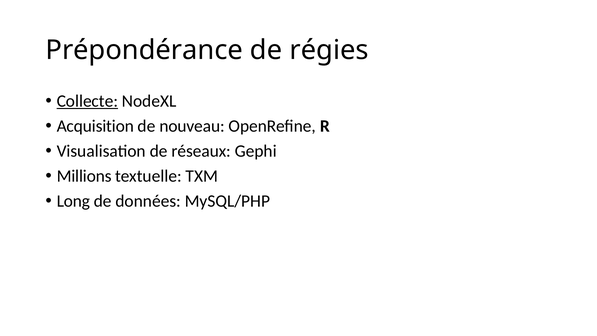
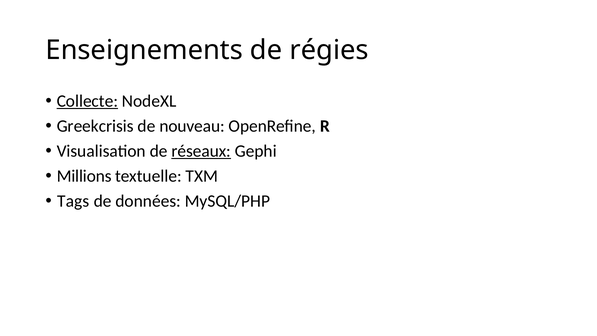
Prépondérance: Prépondérance -> Enseignements (144, 50)
Acquisition: Acquisition -> Greekcrisis (95, 126)
réseaux underline: none -> present (201, 151)
Long: Long -> Tags (73, 201)
